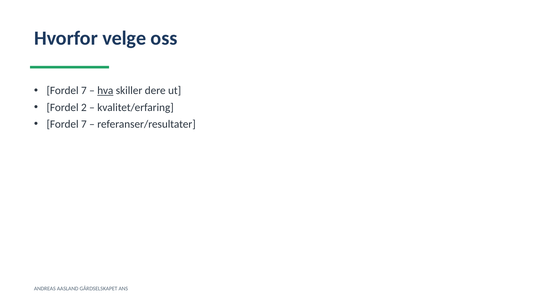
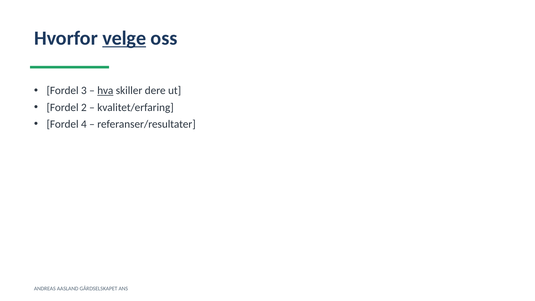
velge underline: none -> present (124, 38)
7: 7 -> 3 (84, 91)
7: 7 -> 4 (84, 124)
